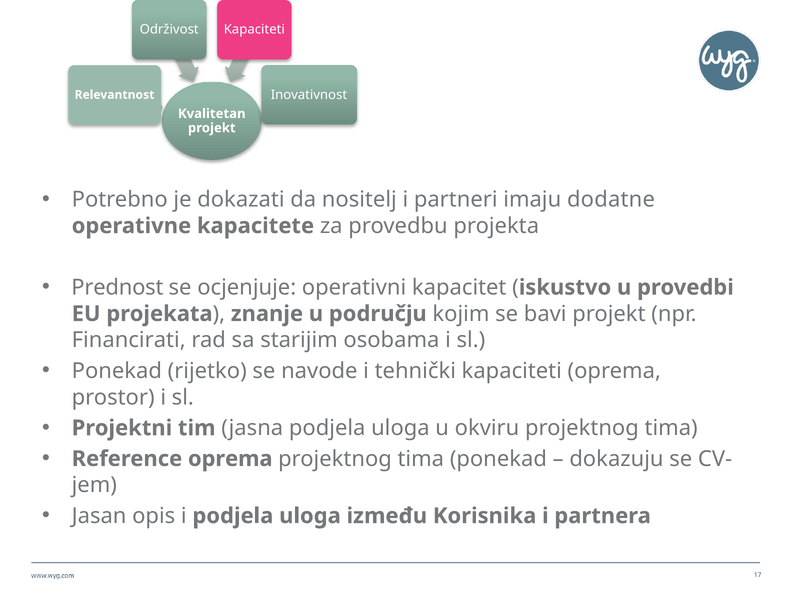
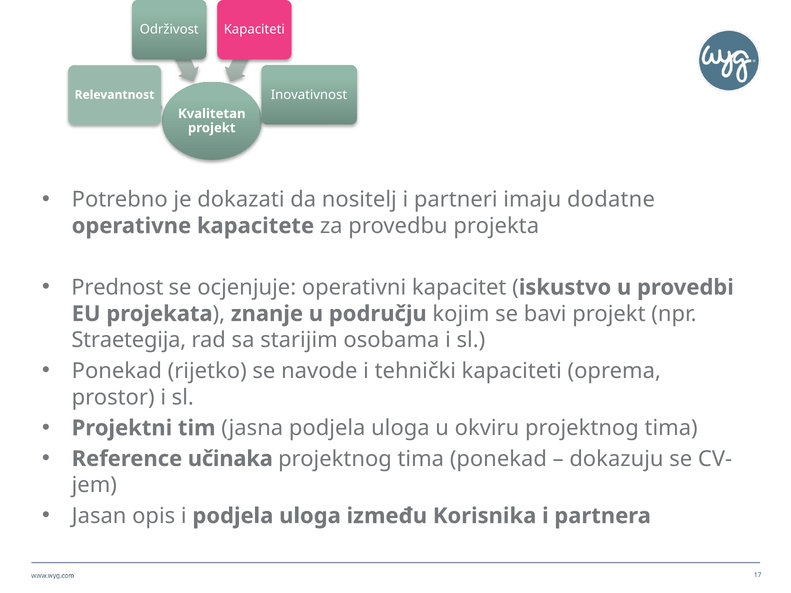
Financirati: Financirati -> Straetegija (129, 340)
Reference oprema: oprema -> učinaka (230, 459)
